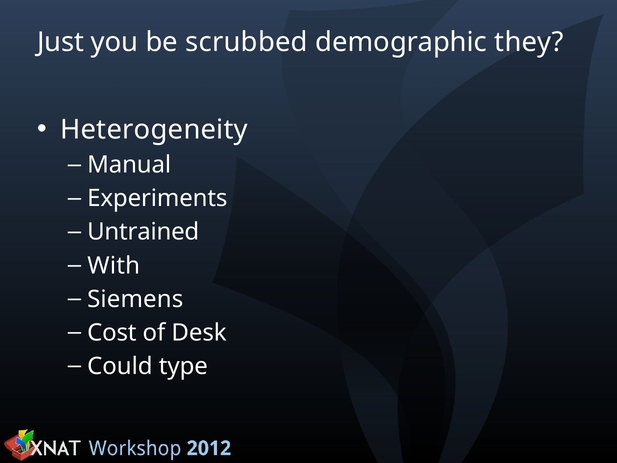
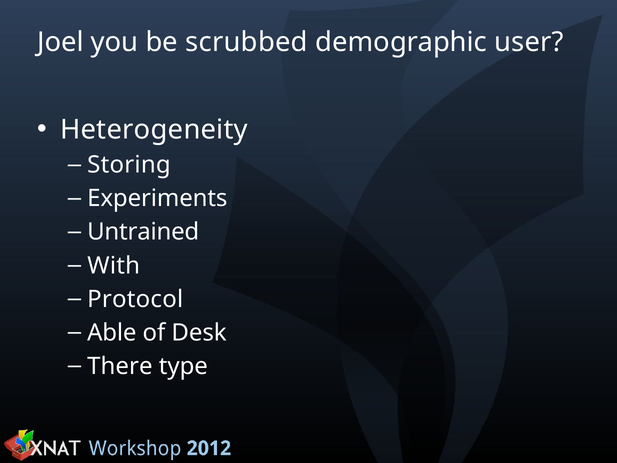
Just: Just -> Joel (60, 42)
they: they -> user (529, 42)
Manual: Manual -> Storing (129, 165)
Siemens: Siemens -> Protocol (135, 299)
Cost: Cost -> Able (112, 333)
Could: Could -> There (120, 366)
